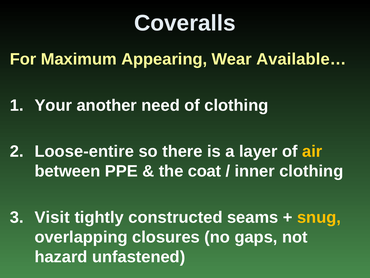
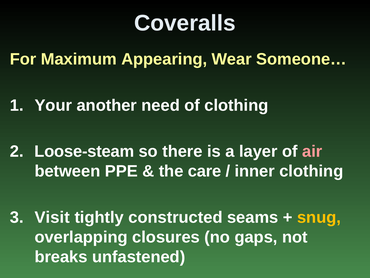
Available…: Available… -> Someone… (301, 59)
Loose-entire: Loose-entire -> Loose-steam (84, 151)
air colour: yellow -> pink (312, 151)
coat: coat -> care (205, 171)
hazard: hazard -> breaks (61, 257)
